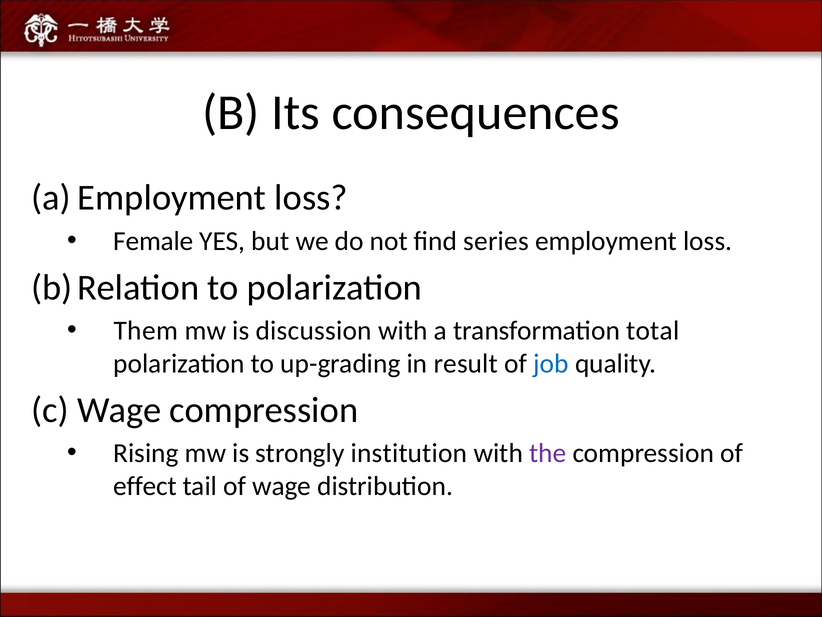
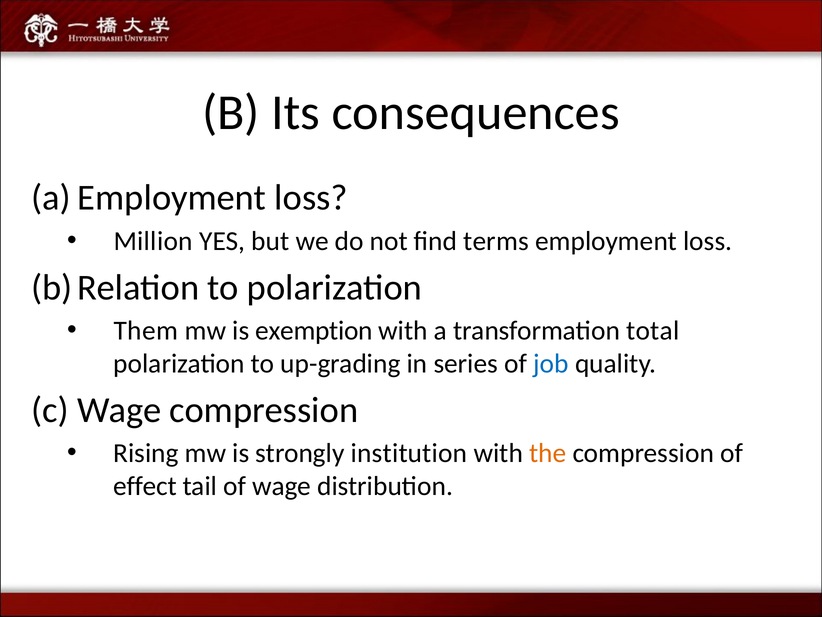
Female: Female -> Million (153, 241)
series: series -> terms (496, 241)
discussion: discussion -> exemption (314, 330)
result: result -> series (466, 363)
the colour: purple -> orange (548, 453)
